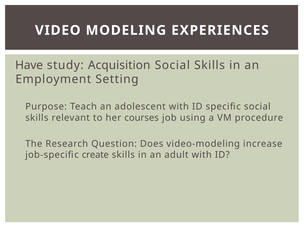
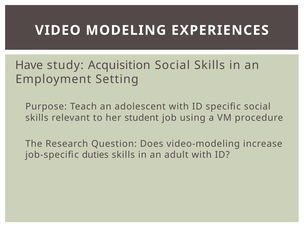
courses: courses -> student (142, 118)
create: create -> duties (95, 155)
